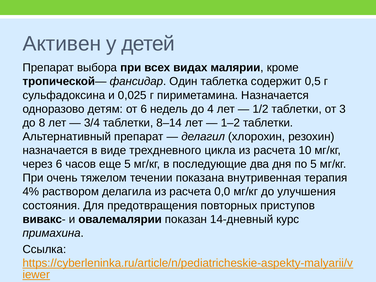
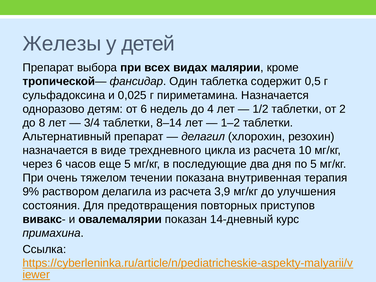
Активен: Активен -> Железы (62, 44)
3: 3 -> 2 (343, 109)
4%: 4% -> 9% (31, 192)
0,0: 0,0 -> 3,9 (222, 192)
